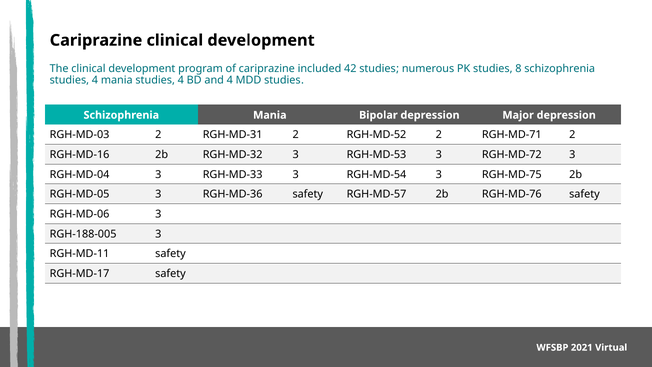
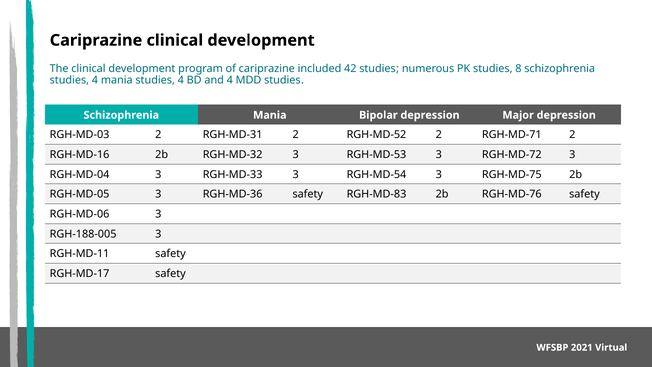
RGH-MD-57: RGH-MD-57 -> RGH-MD-83 (376, 194)
